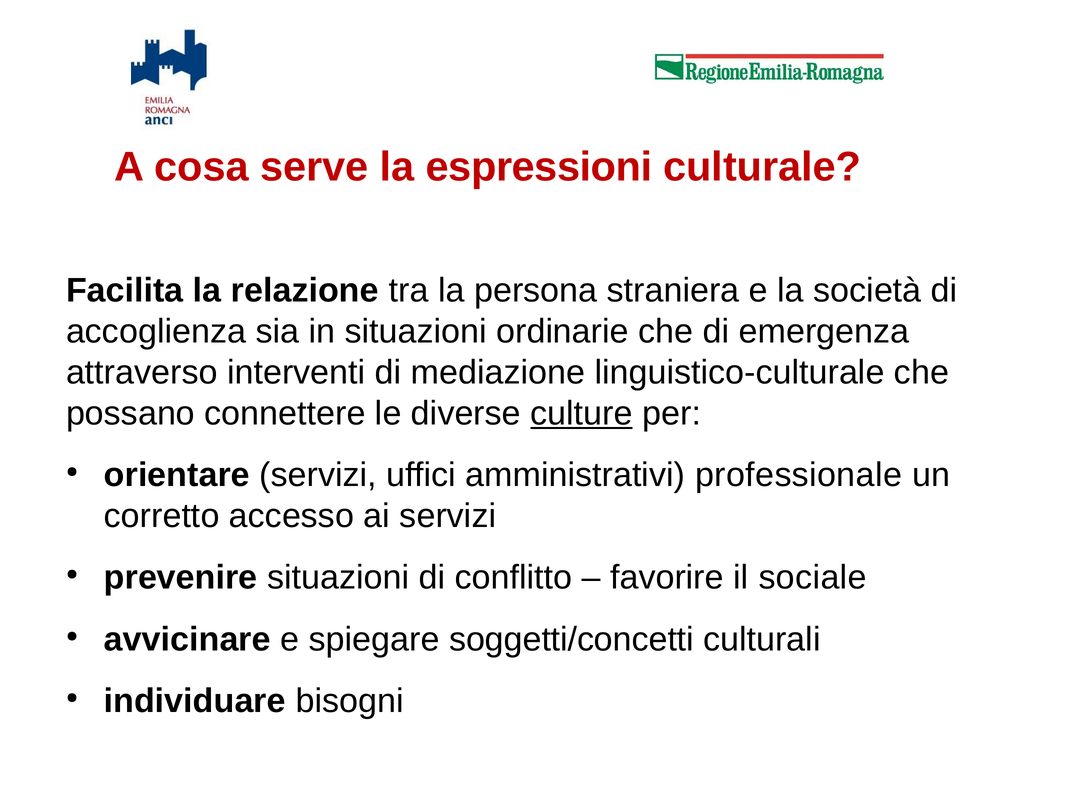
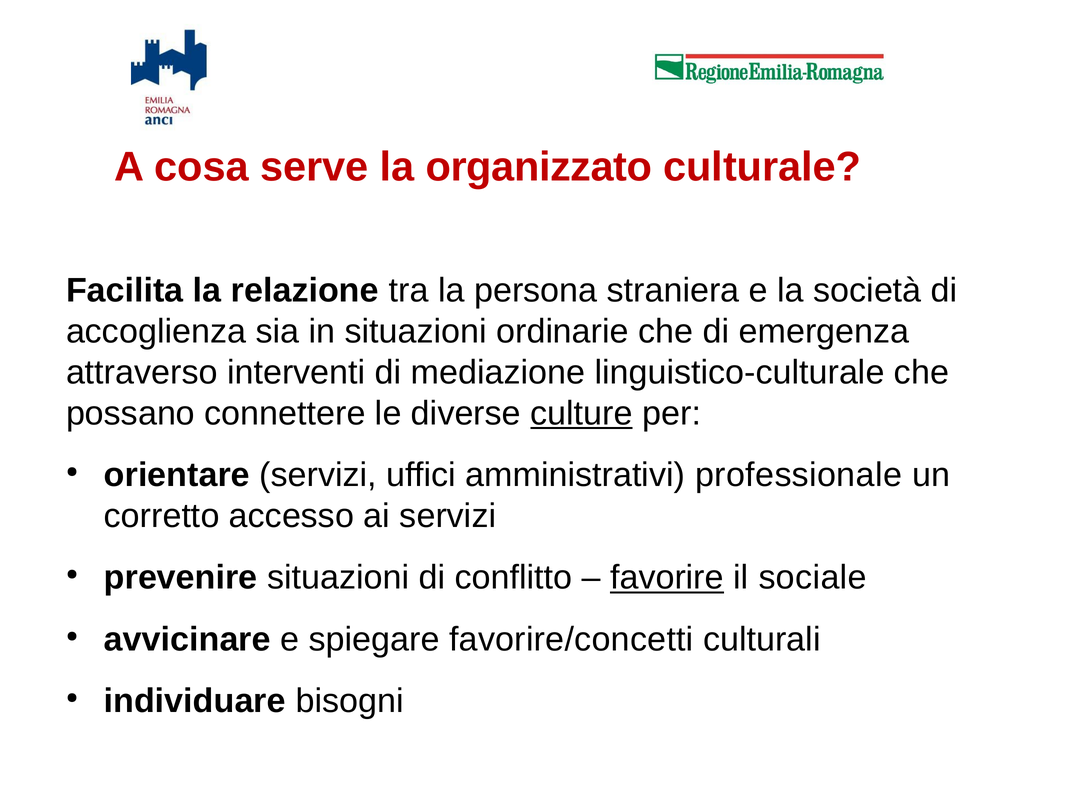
espressioni: espressioni -> organizzato (539, 167)
favorire underline: none -> present (667, 578)
soggetti/concetti: soggetti/concetti -> favorire/concetti (571, 639)
